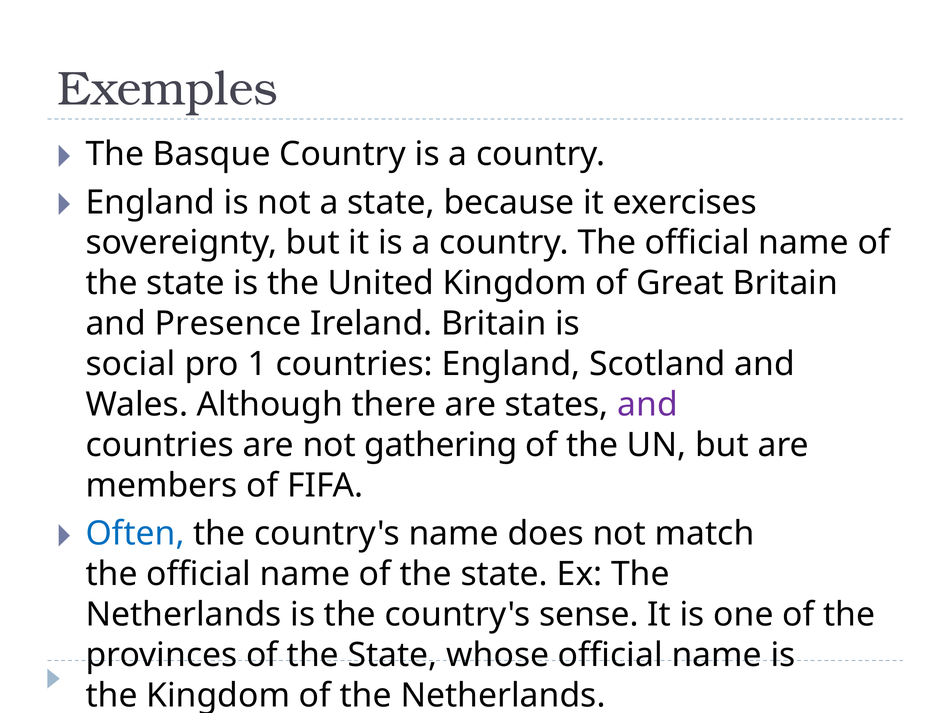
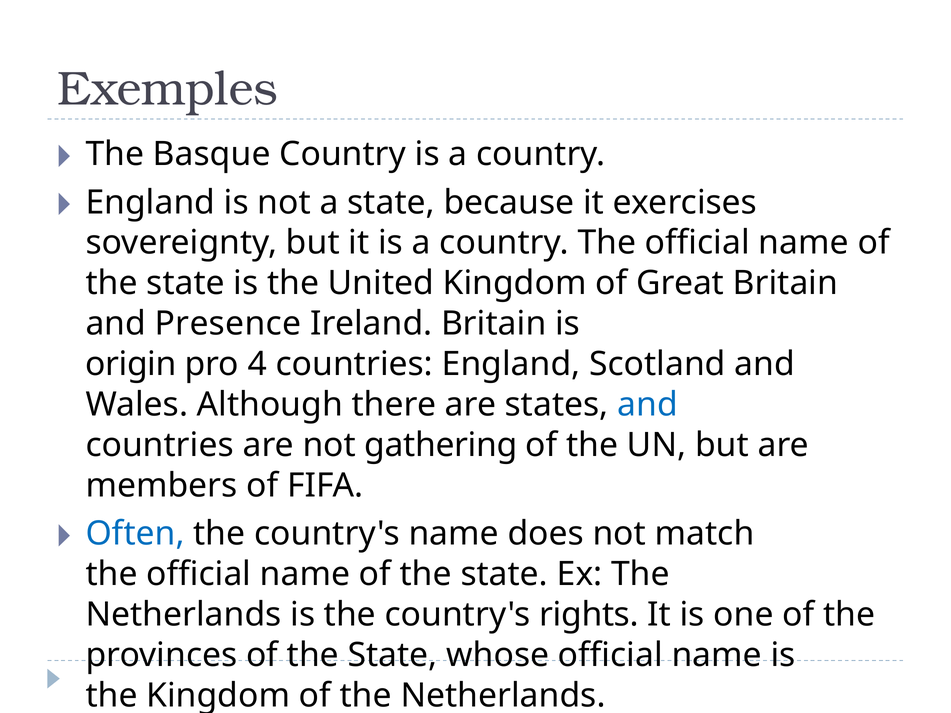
social: social -> origin (131, 364)
1: 1 -> 4 (257, 364)
and colour: purple -> blue (647, 405)
sense: sense -> rights (589, 615)
